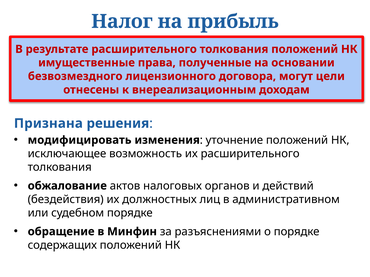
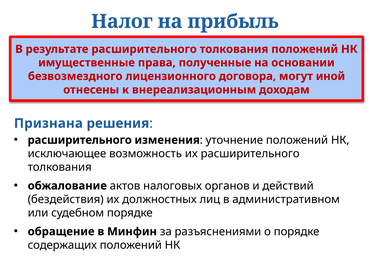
цели: цели -> иной (330, 76)
модифицировать: модифицировать -> расширительного (80, 140)
